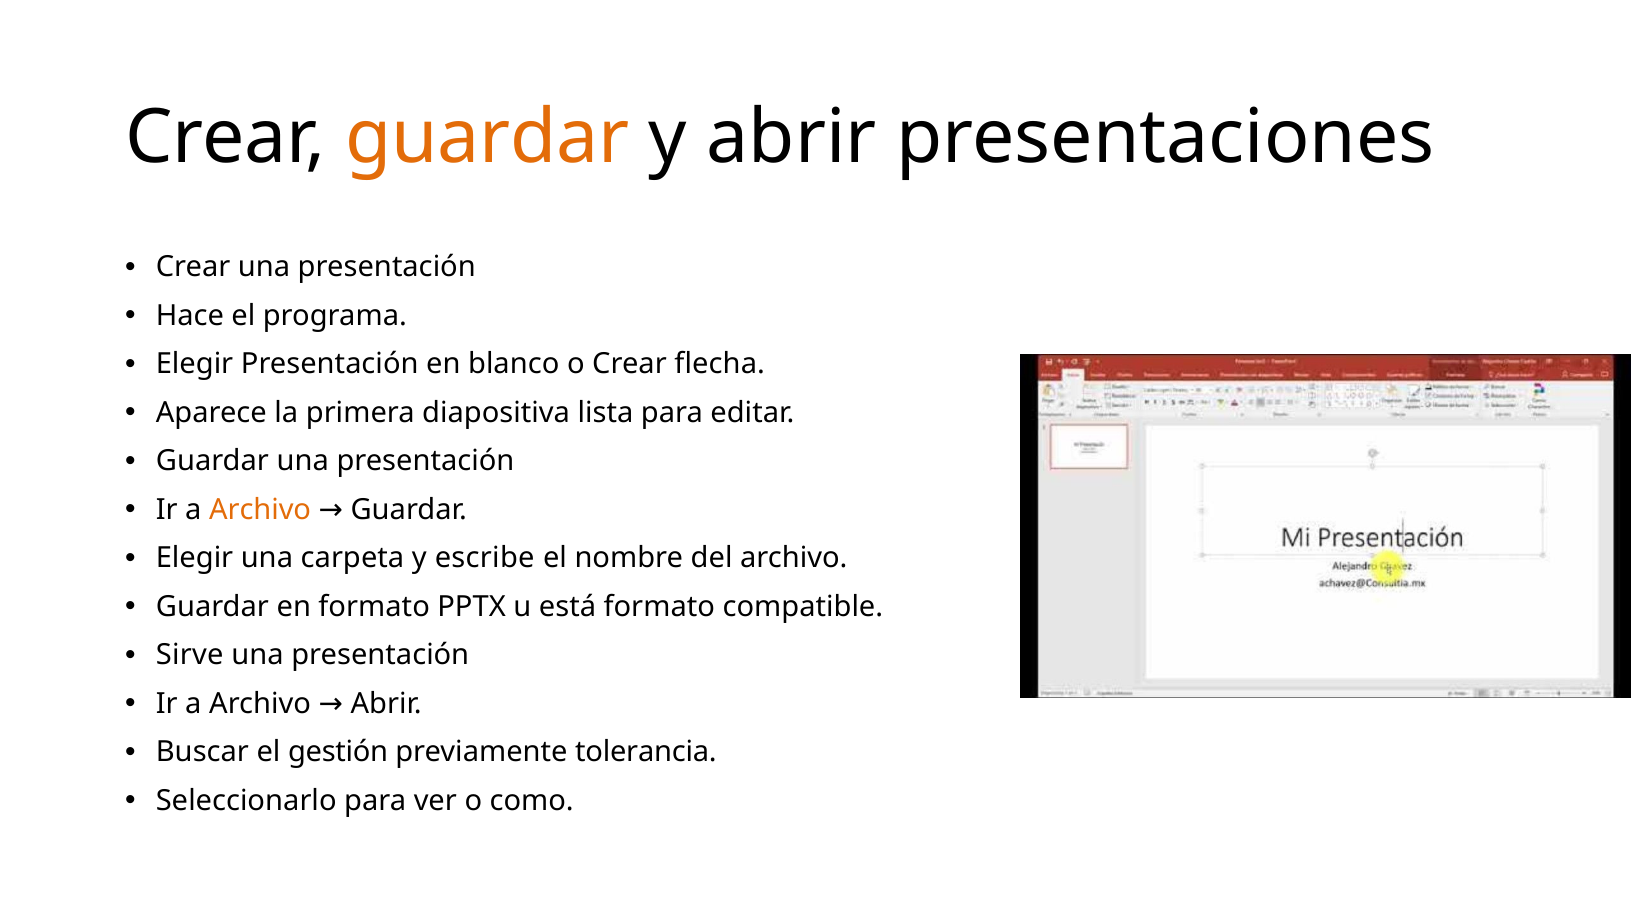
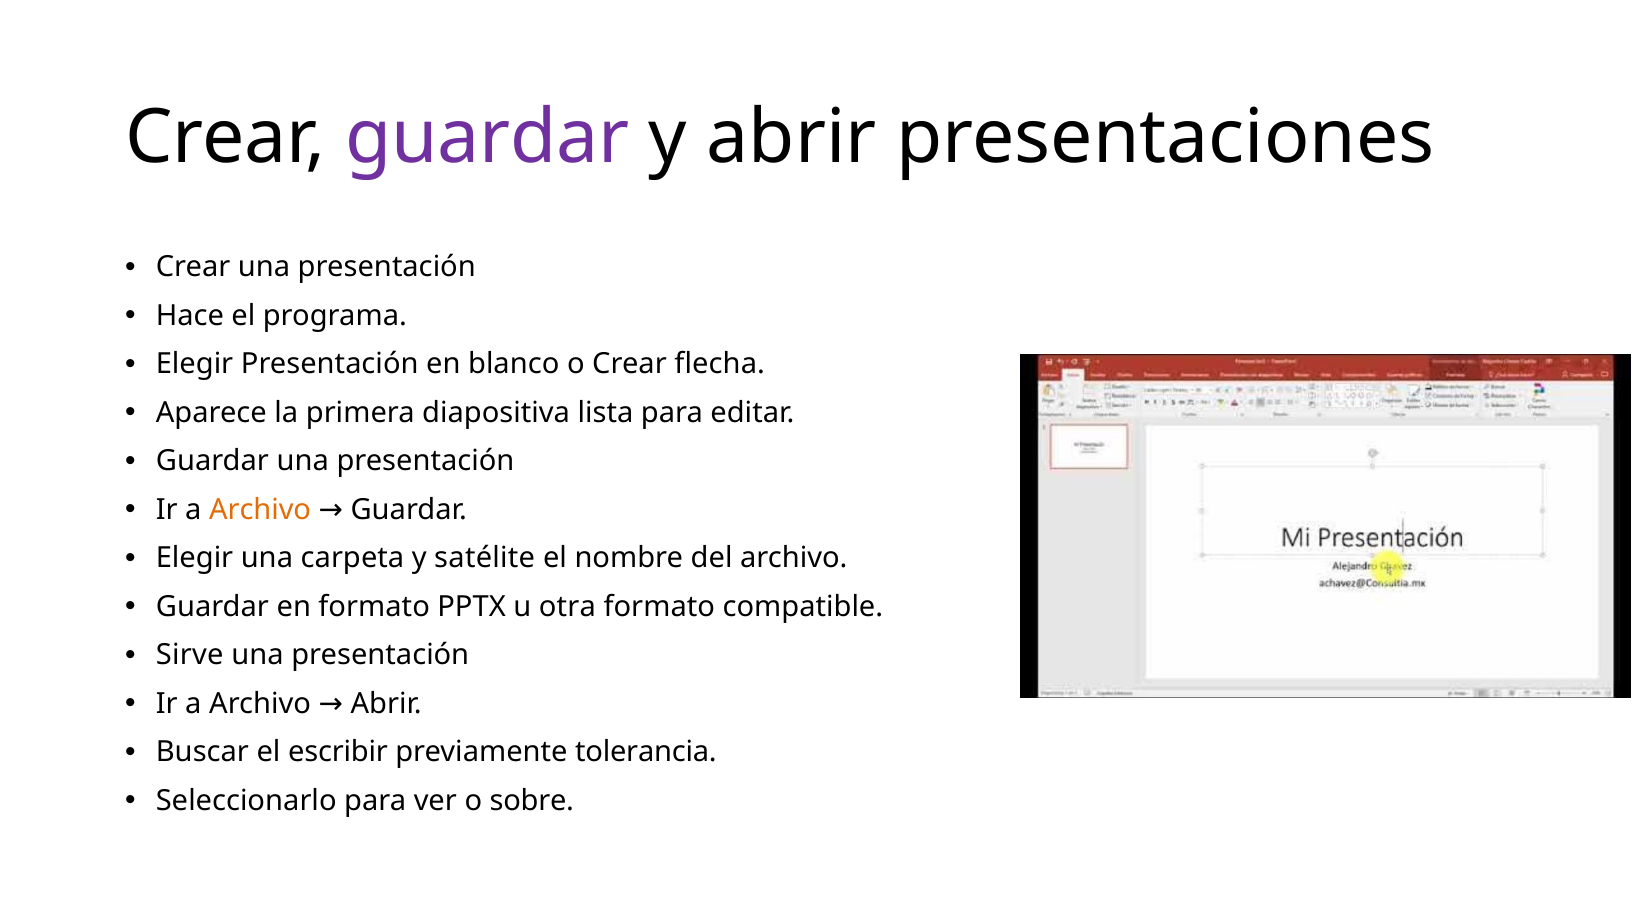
guardar colour: orange -> purple (488, 138)
escribe: escribe -> satélite (485, 558)
está: está -> otra (567, 607)
gestión: gestión -> escribir (338, 752)
como: como -> sobre (532, 801)
